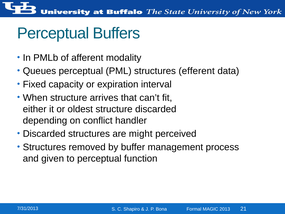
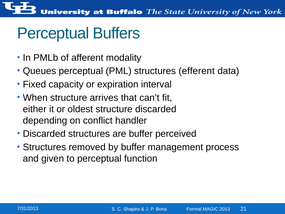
are might: might -> buffer (141, 134)
